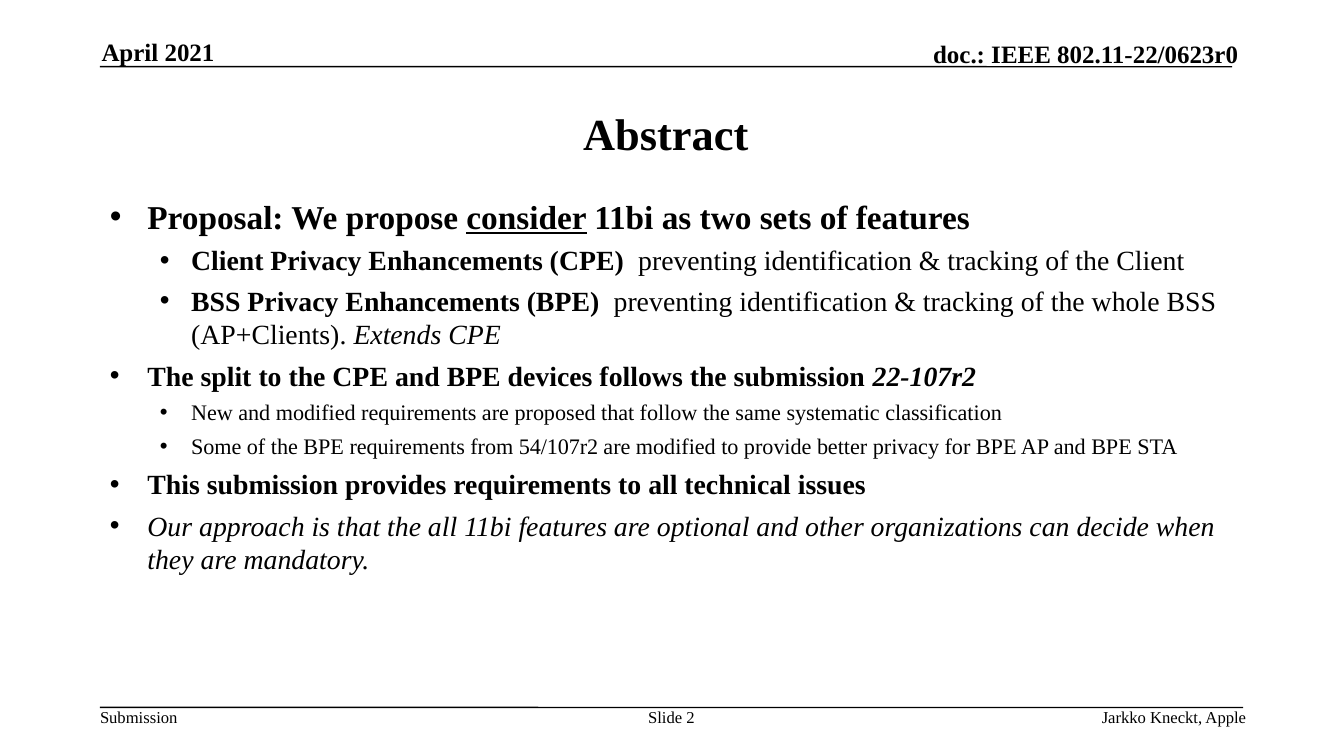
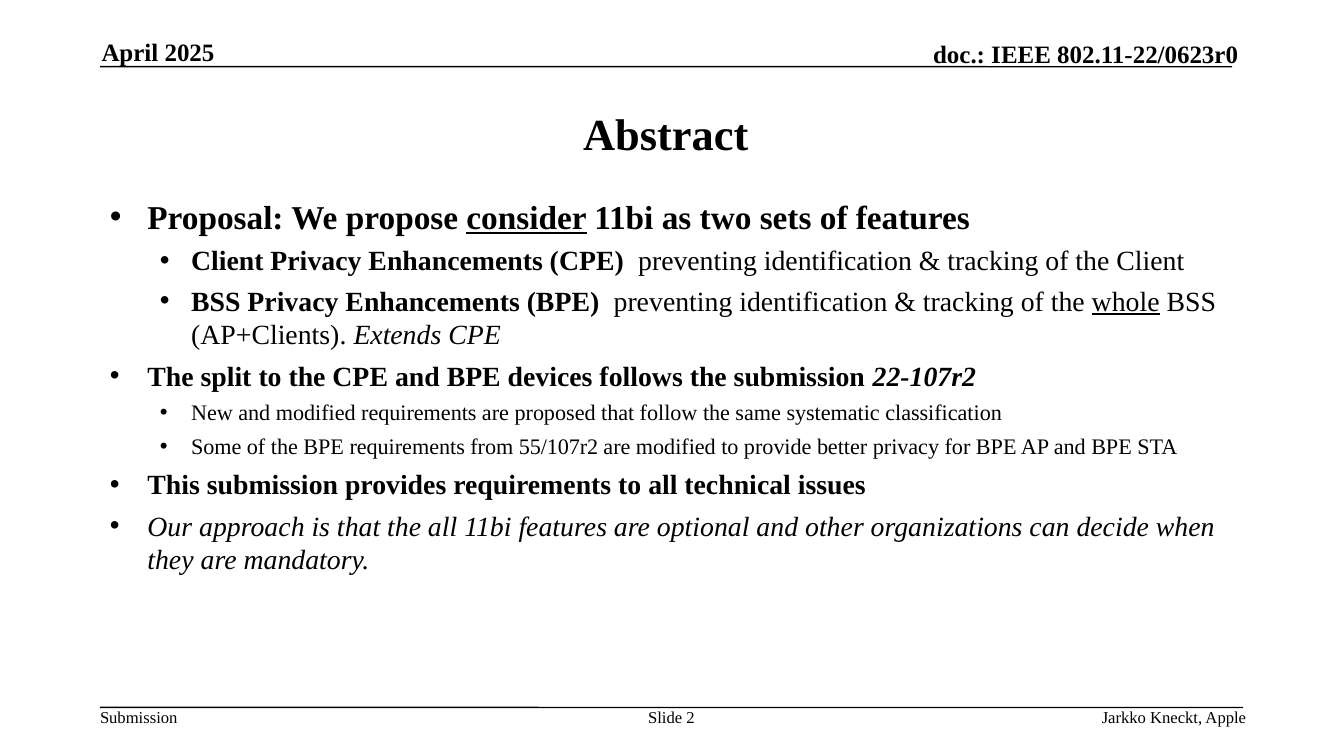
2021: 2021 -> 2025 (189, 53)
whole underline: none -> present (1126, 302)
54/107r2: 54/107r2 -> 55/107r2 (559, 447)
